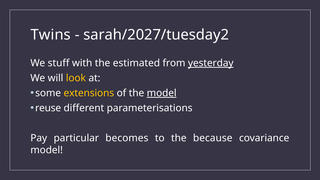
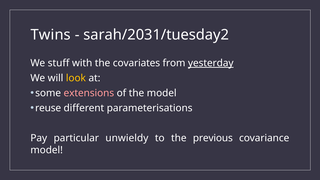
sarah/2027/tuesday2: sarah/2027/tuesday2 -> sarah/2031/tuesday2 (156, 35)
estimated: estimated -> covariates (136, 63)
extensions colour: yellow -> pink (89, 93)
model underline: present -> none (162, 93)
becomes: becomes -> unwieldy (127, 138)
because: because -> previous (213, 138)
